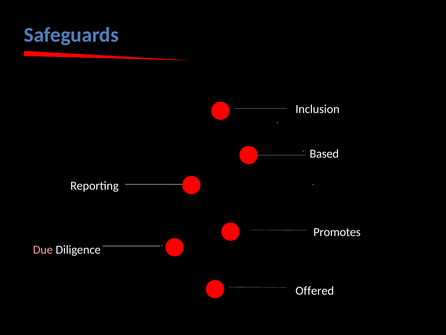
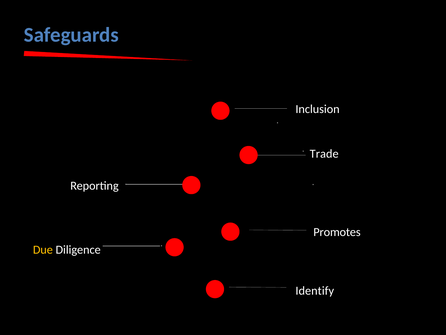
Based: Based -> Trade (324, 154)
Due colour: pink -> yellow (43, 250)
Offered: Offered -> Identify (315, 290)
